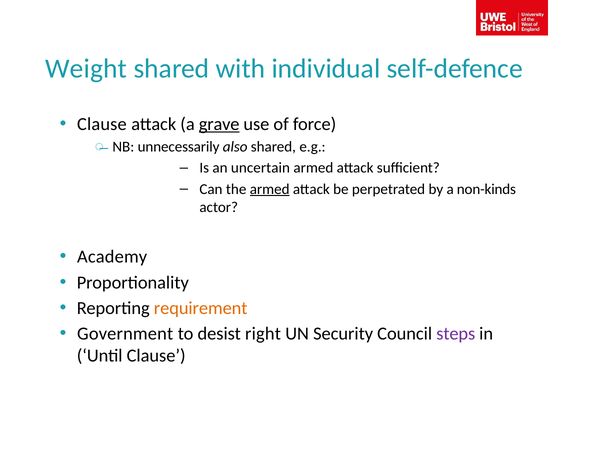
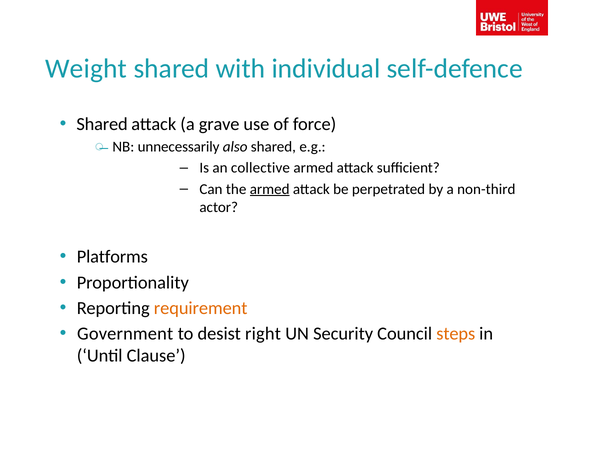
Clause: Clause -> Shared (102, 124)
grave underline: present -> none (219, 124)
uncertain: uncertain -> collective (260, 168)
non-kinds: non-kinds -> non-third (486, 189)
Academy: Academy -> Platforms (112, 257)
steps colour: purple -> orange (456, 334)
